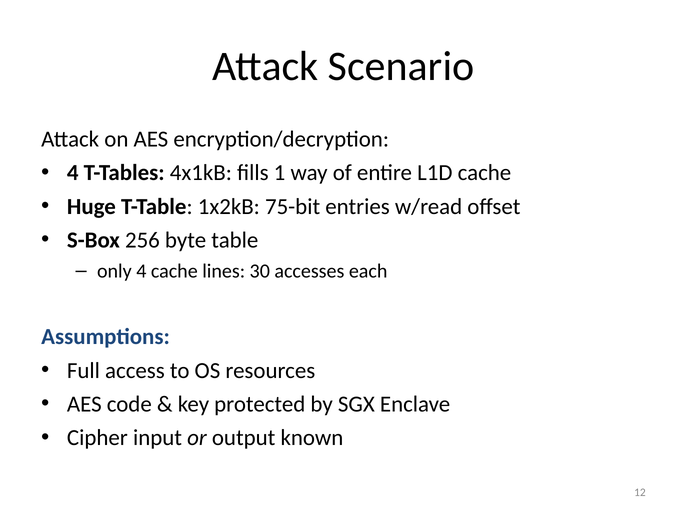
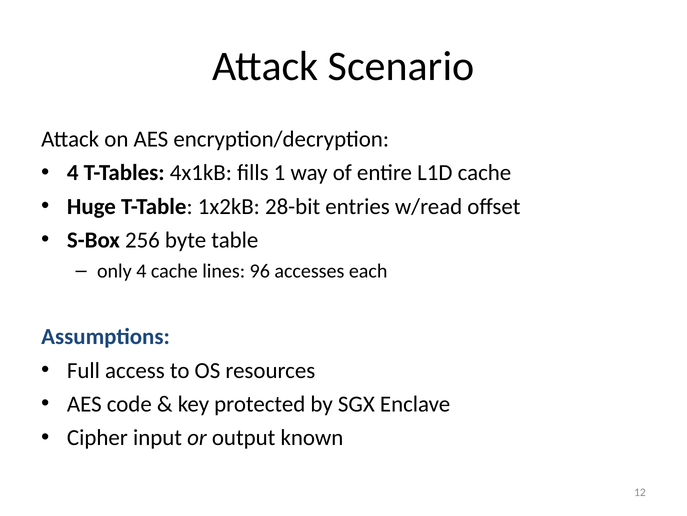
75-bit: 75-bit -> 28-bit (293, 206)
30: 30 -> 96 (260, 271)
